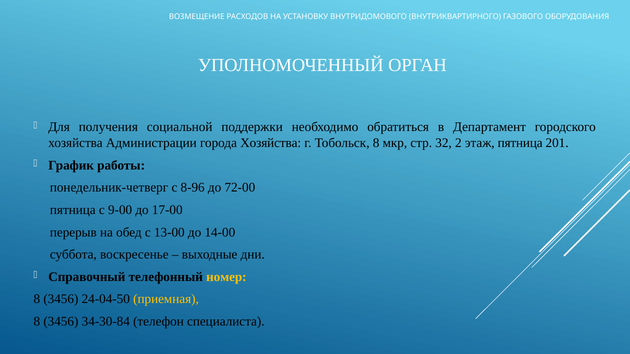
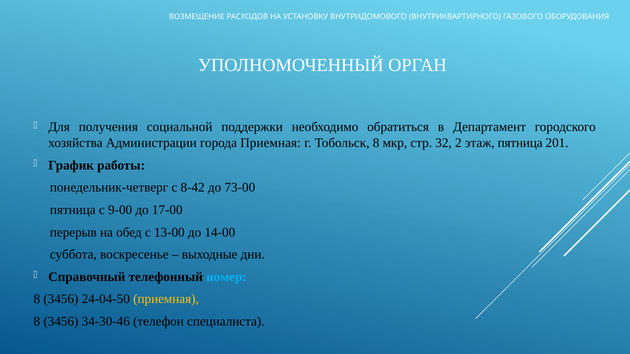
города Хозяйства: Хозяйства -> Приемная (271, 143)
8-96: 8-96 -> 8-42 (193, 188)
72-00: 72-00 -> 73-00 (240, 188)
номер colour: yellow -> light blue (226, 277)
34-30-84: 34-30-84 -> 34-30-46 (106, 322)
